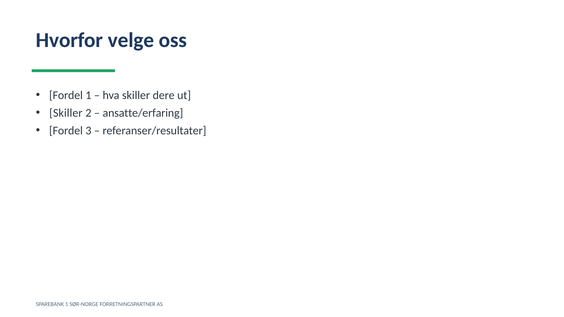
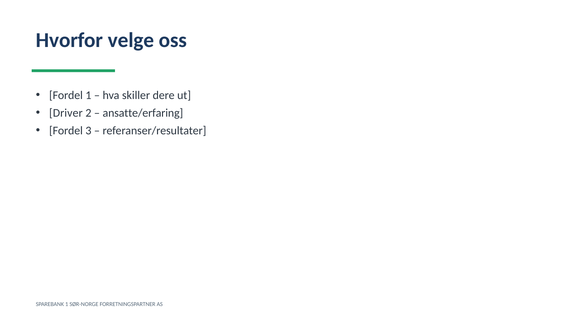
Skiller: Skiller -> Driver (66, 113)
